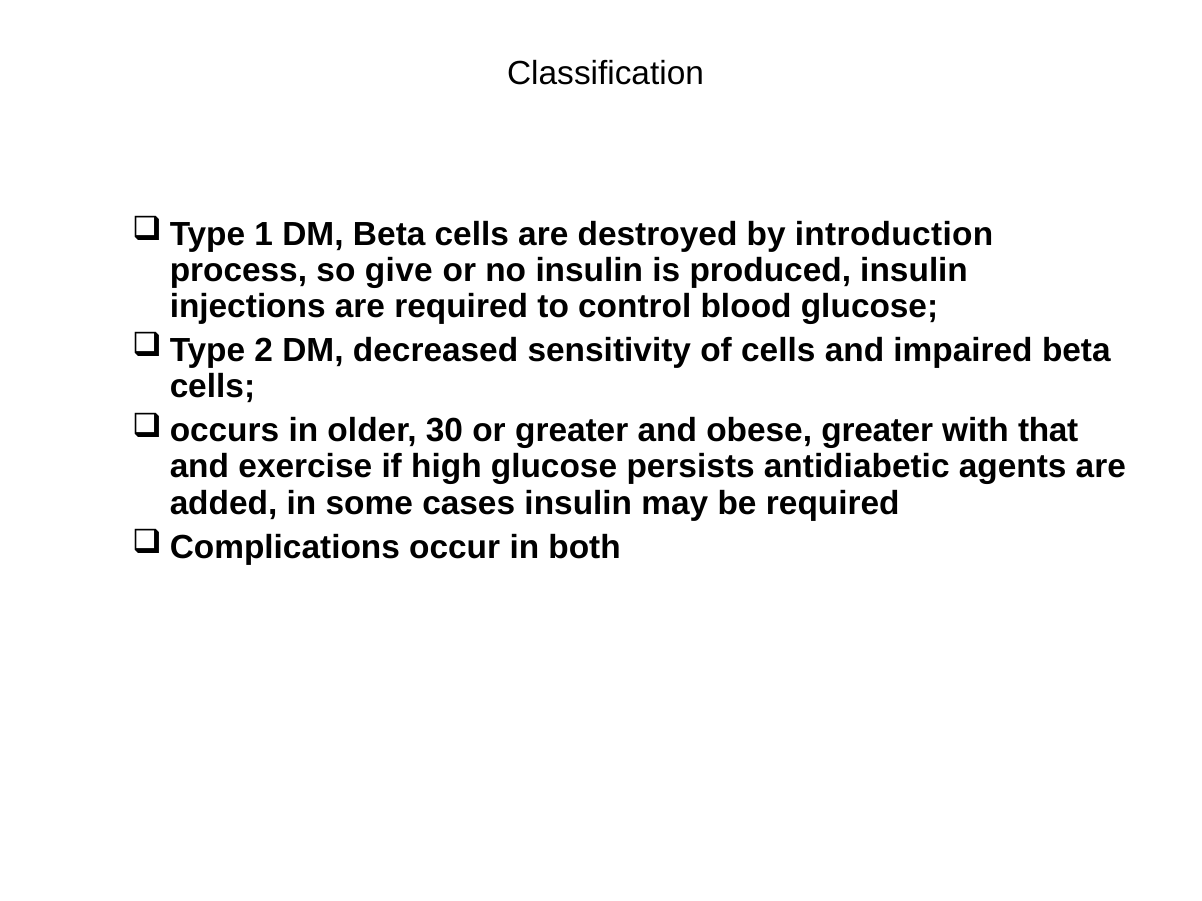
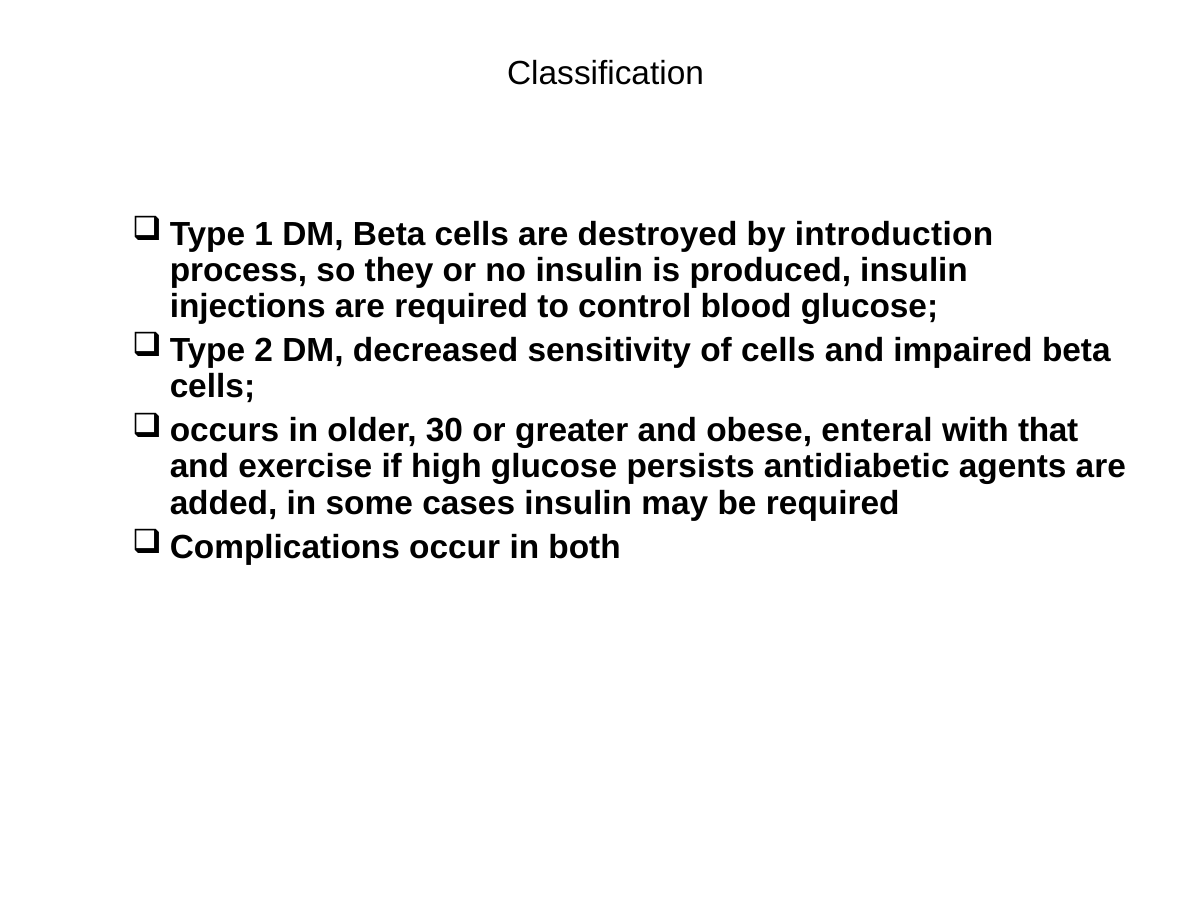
give: give -> they (399, 270)
obese greater: greater -> enteral (877, 431)
